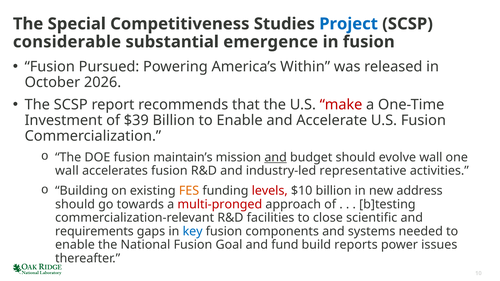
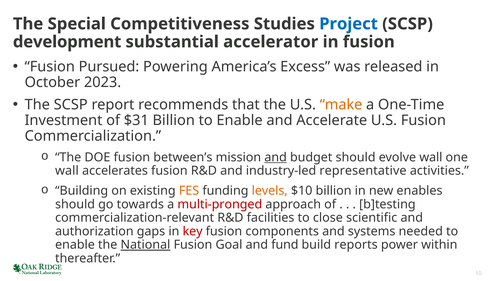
considerable: considerable -> development (67, 42)
emergence: emergence -> accelerator (271, 42)
Within: Within -> Excess (305, 67)
2026: 2026 -> 2023 (103, 82)
make colour: red -> orange (341, 105)
$39: $39 -> $31 (136, 121)
maintain’s: maintain’s -> between’s (183, 157)
levels colour: red -> orange (270, 191)
address: address -> enables (420, 191)
requirements: requirements -> authorization (94, 232)
key colour: blue -> red (193, 232)
National underline: none -> present (145, 245)
issues: issues -> within (439, 245)
